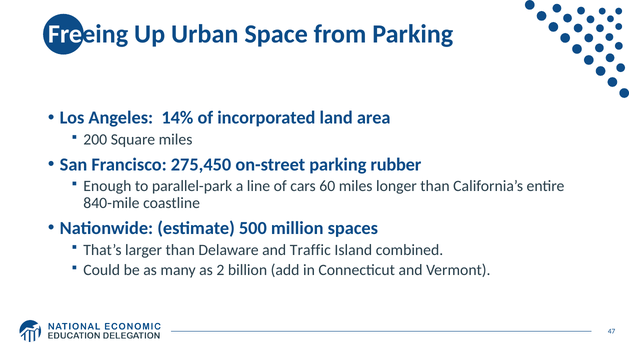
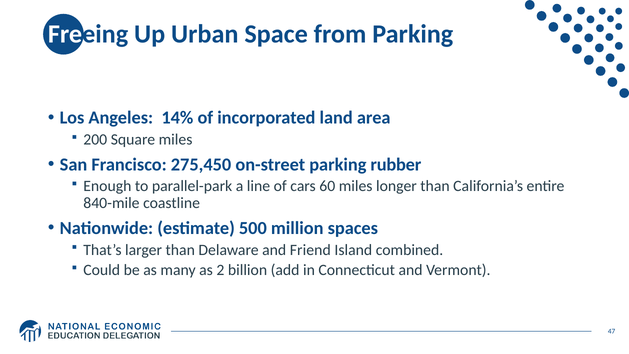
Traffic: Traffic -> Friend (310, 250)
